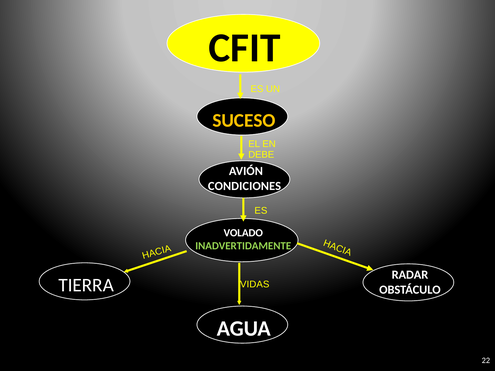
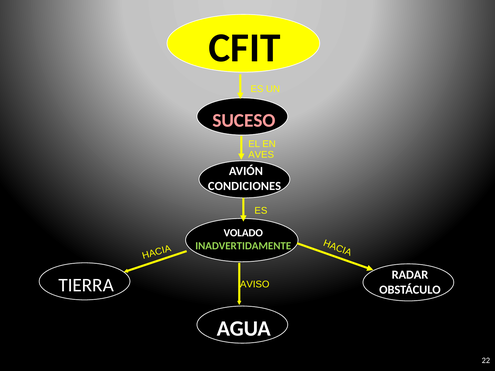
SUCESO colour: yellow -> pink (244, 120)
DEBE: DEBE -> AVES (261, 155)
VIDAS: VIDAS -> AVISO (255, 284)
